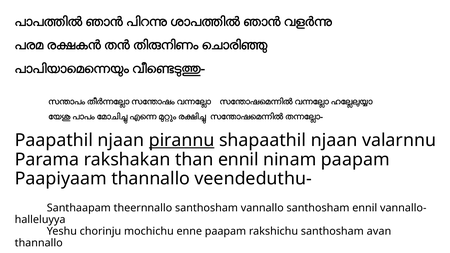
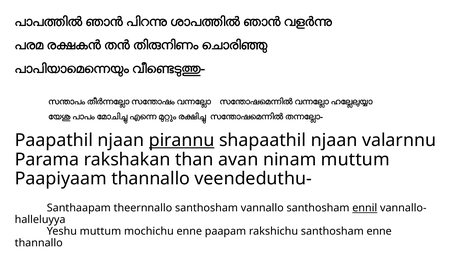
than ennil: ennil -> avan (238, 160)
ninam paapam: paapam -> muttum (355, 160)
ennil underline: none -> present (365, 208)
Yeshu chorinju: chorinju -> muttum (100, 231)
santhosham avan: avan -> enne (379, 231)
